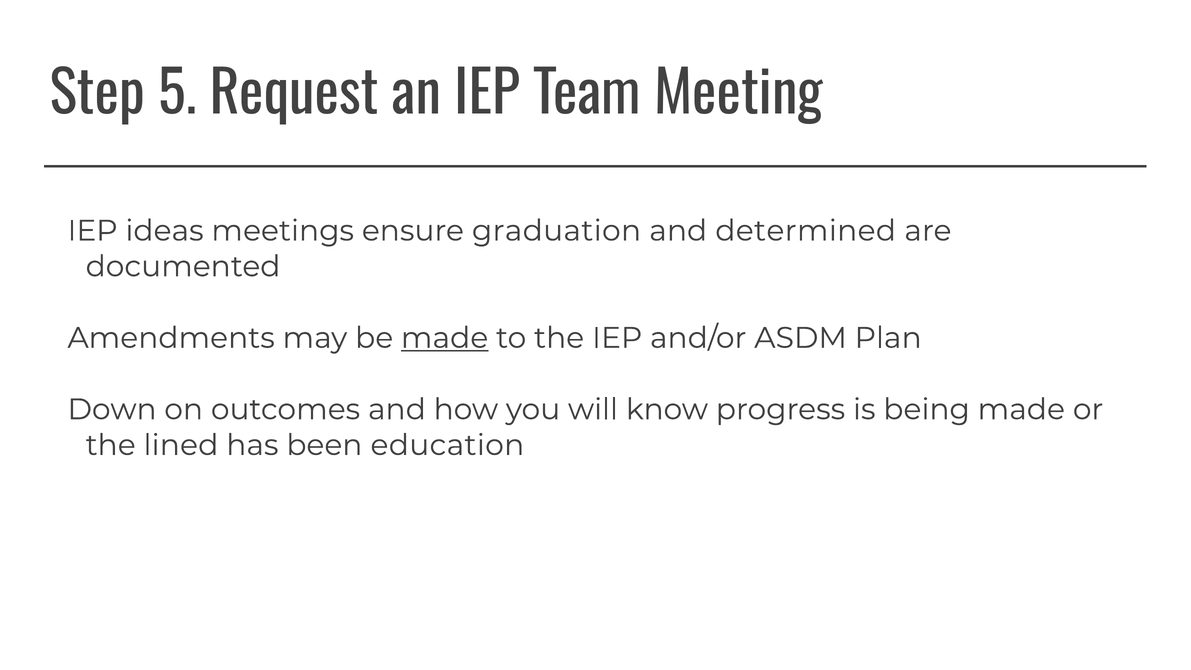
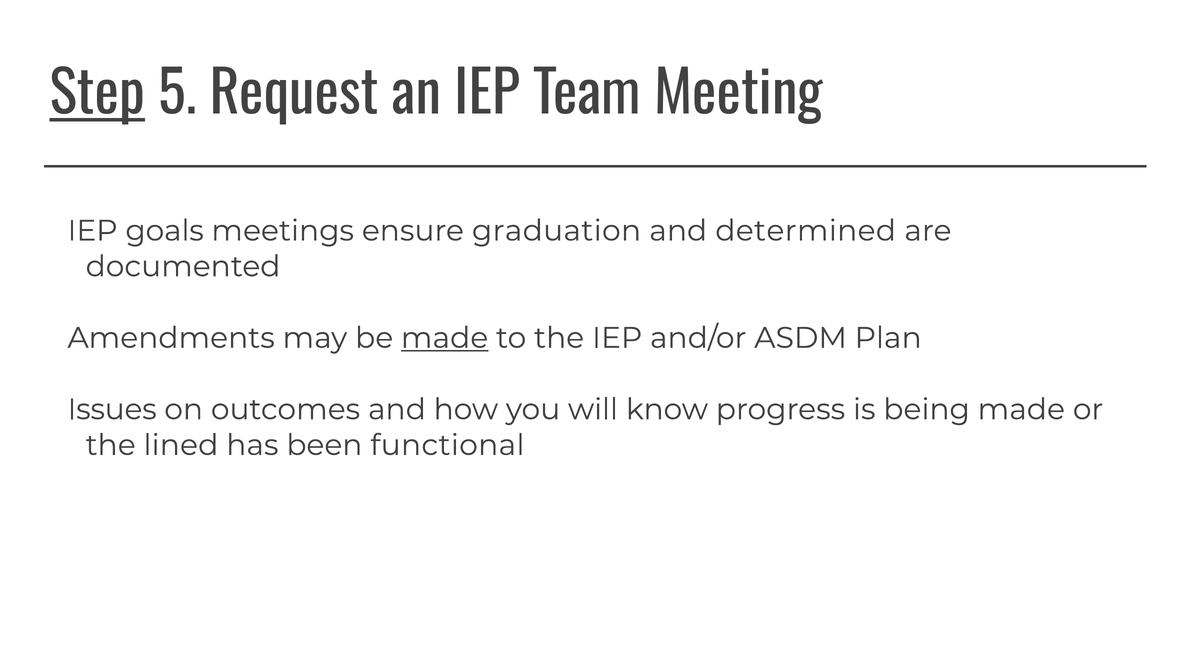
Step underline: none -> present (97, 95)
ideas: ideas -> goals (165, 231)
Down: Down -> Issues (112, 409)
education: education -> functional (447, 445)
